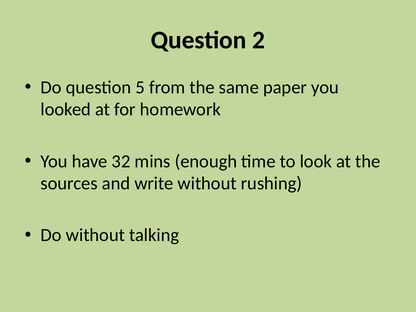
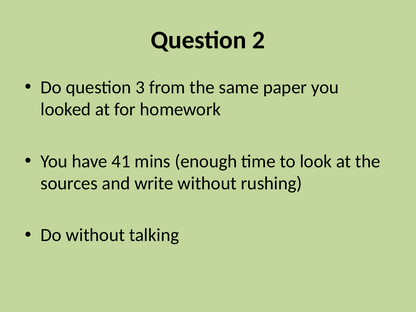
5: 5 -> 3 (140, 87)
32: 32 -> 41 (121, 161)
